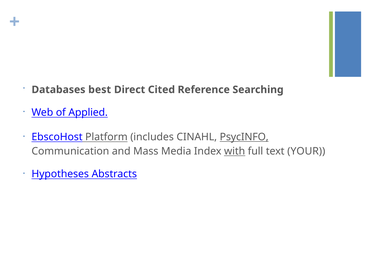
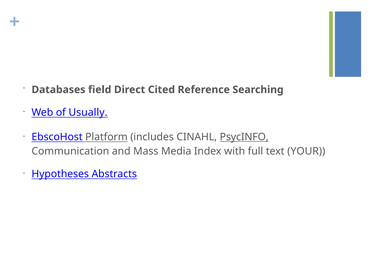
best: best -> field (100, 90)
Applied: Applied -> Usually (88, 112)
with underline: present -> none (235, 151)
